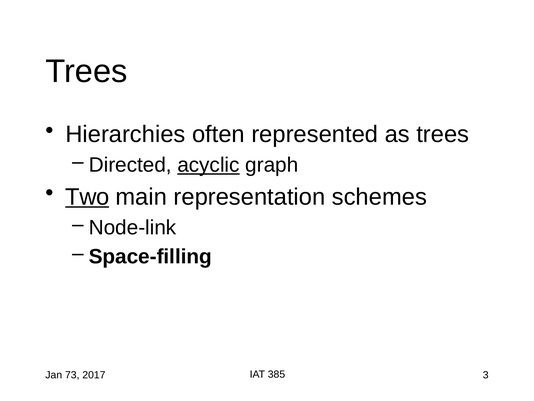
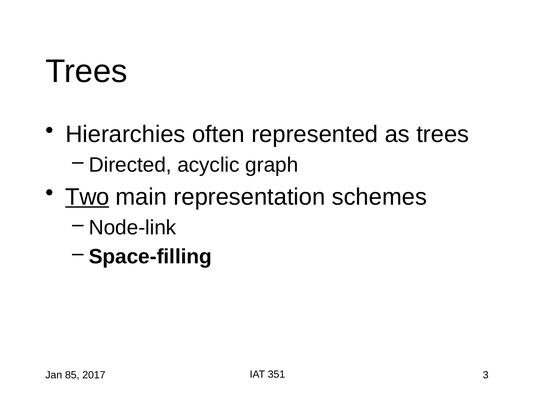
acyclic underline: present -> none (208, 165)
385: 385 -> 351 (276, 374)
73: 73 -> 85 (72, 375)
